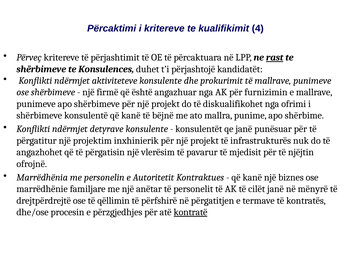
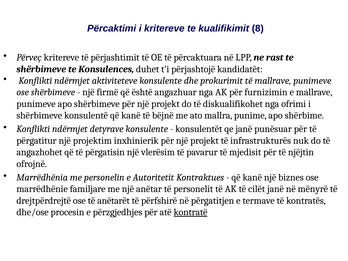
4: 4 -> 8 (258, 28)
rast underline: present -> none (275, 57)
qëllimin: qëllimin -> anëtarët (113, 201)
